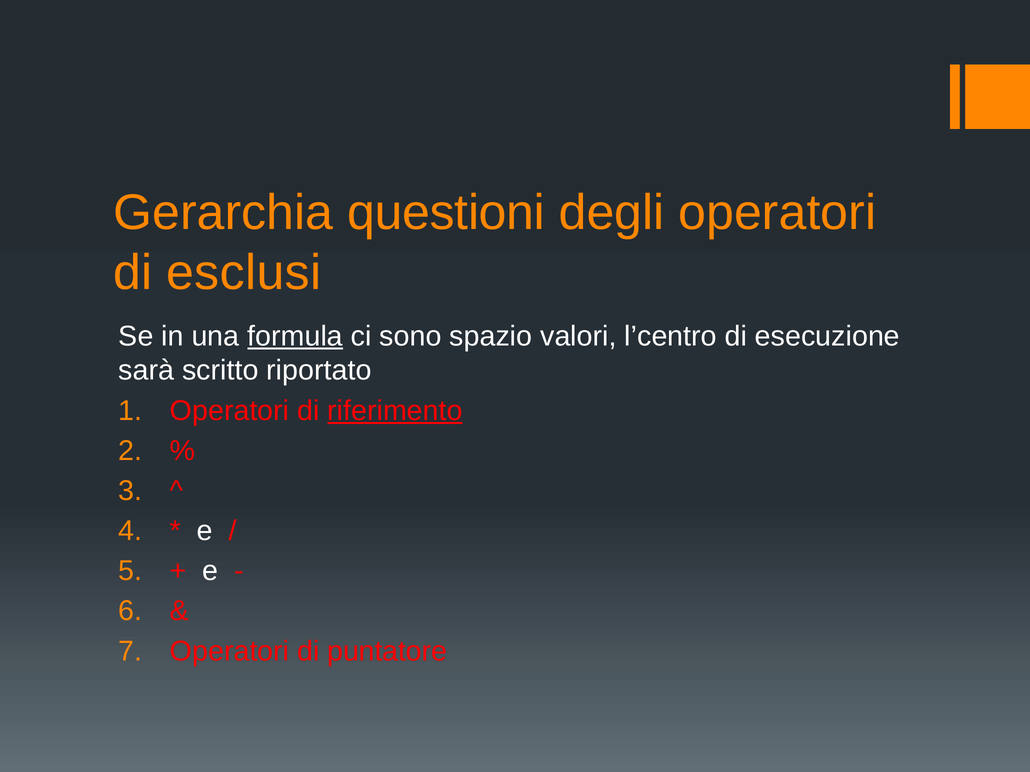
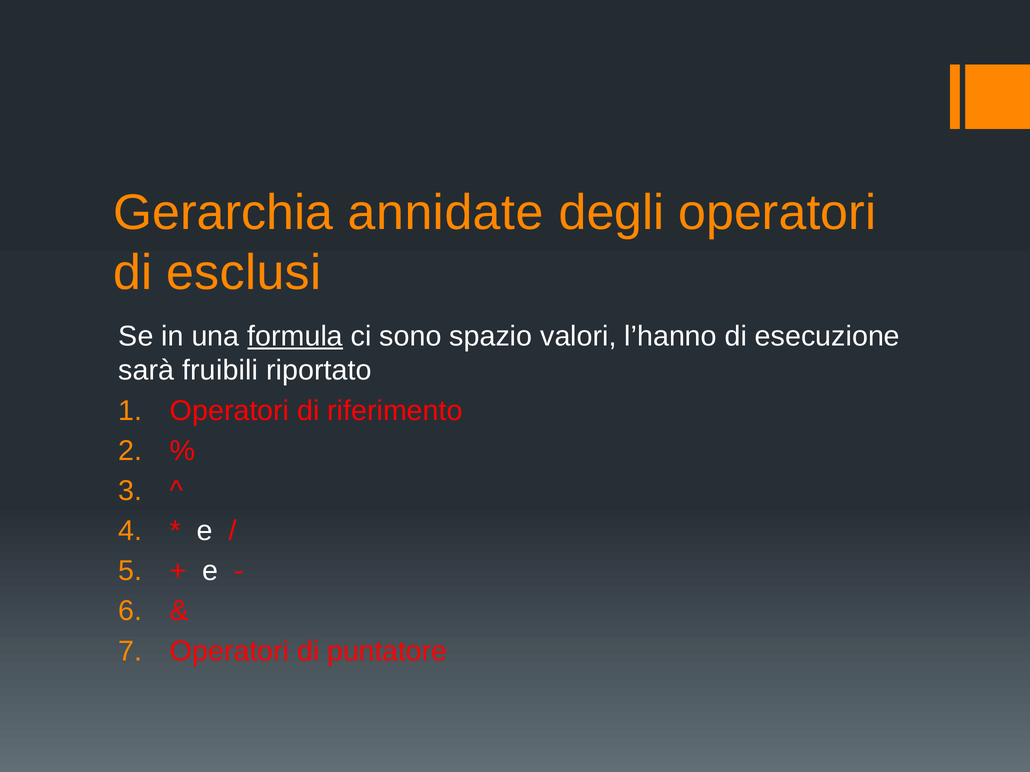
questioni: questioni -> annidate (446, 213)
l’centro: l’centro -> l’hanno (671, 336)
scritto: scritto -> fruibili (220, 371)
riferimento underline: present -> none (395, 411)
